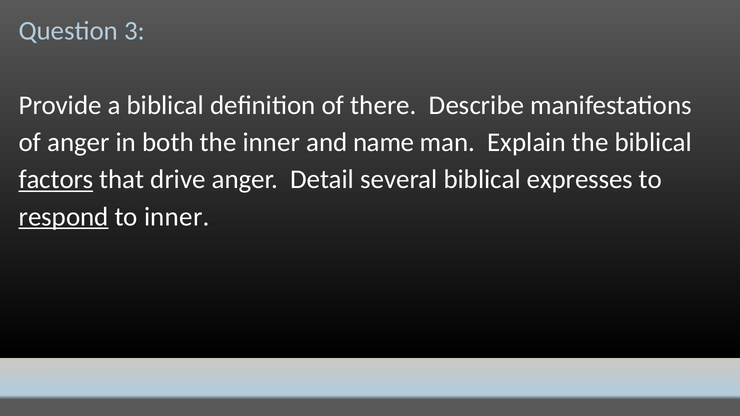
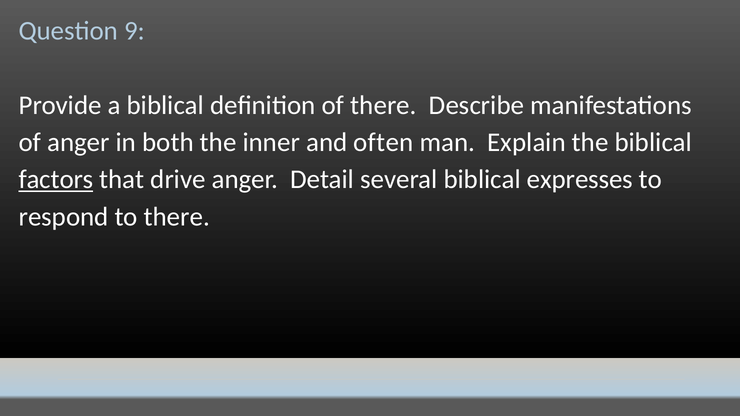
3: 3 -> 9 (135, 31)
name: name -> often (383, 142)
respond underline: present -> none (64, 217)
to inner: inner -> there (177, 217)
